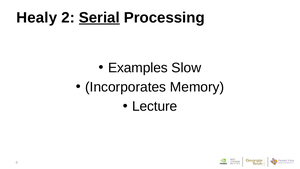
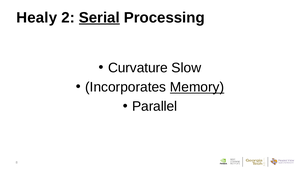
Examples: Examples -> Curvature (138, 68)
Memory underline: none -> present (197, 87)
Lecture: Lecture -> Parallel (155, 106)
